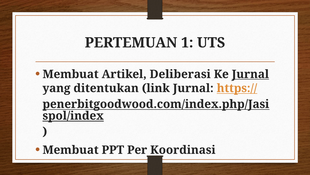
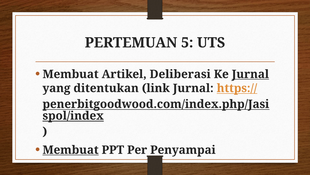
1: 1 -> 5 (187, 43)
Membuat underline: none -> present (71, 149)
Koordinasi: Koordinasi -> Penyampai (183, 149)
